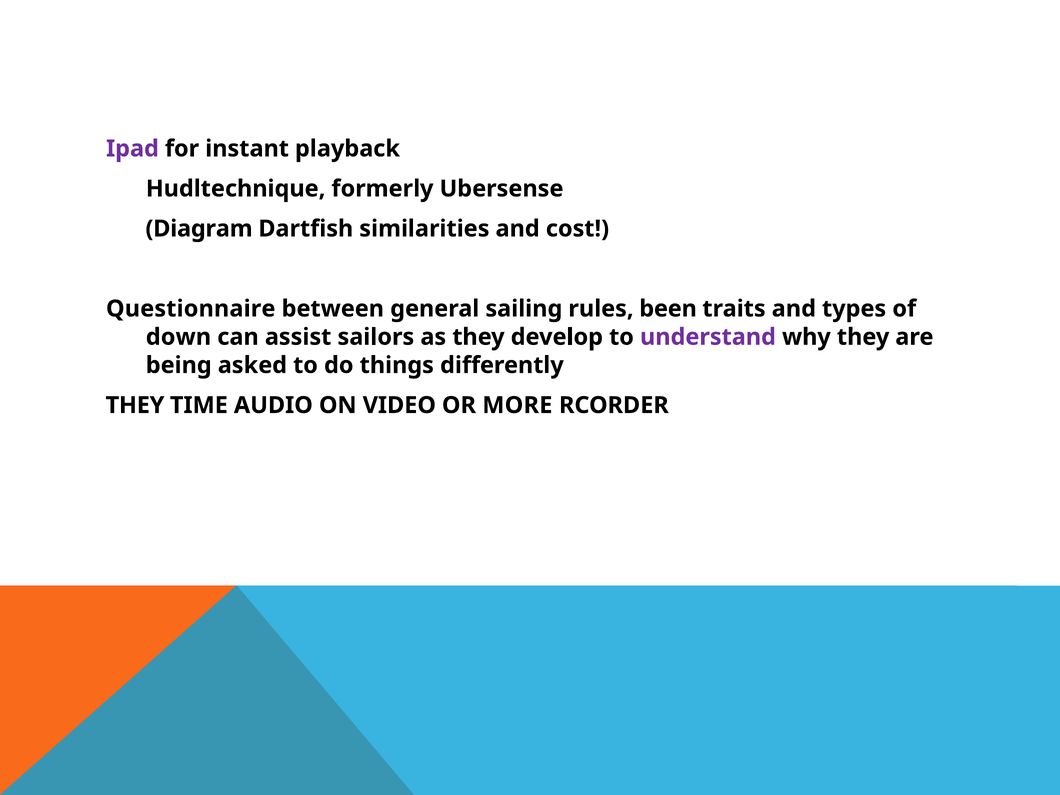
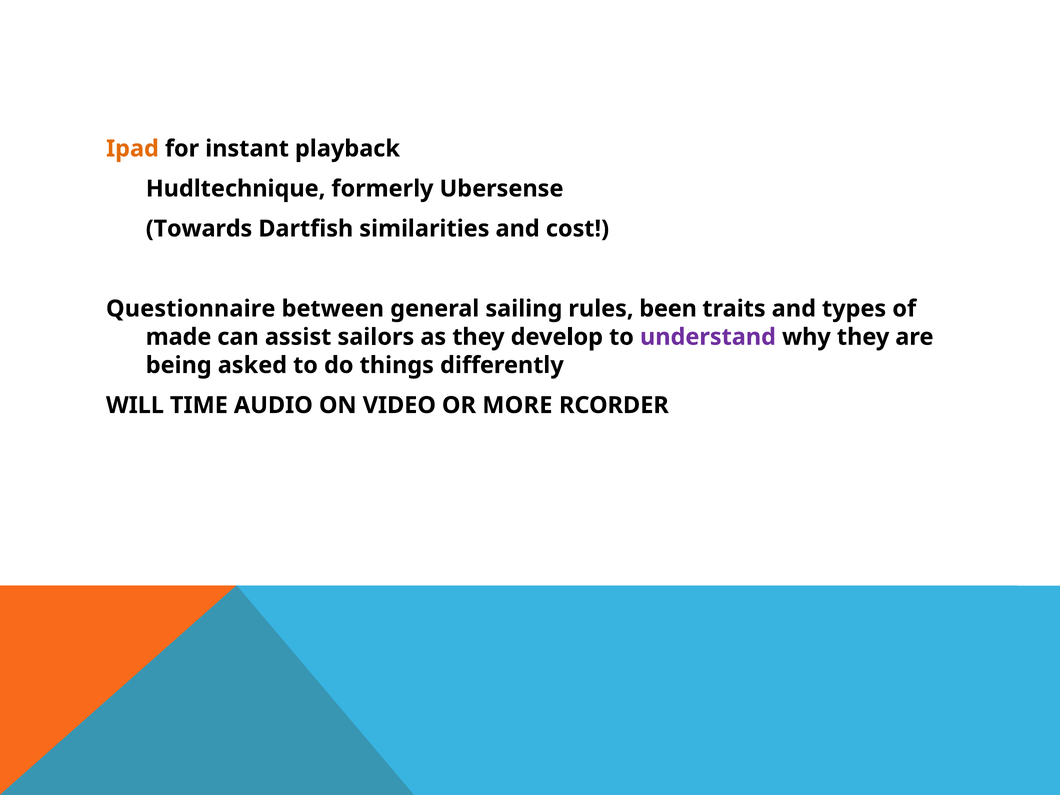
Ipad colour: purple -> orange (132, 149)
Diagram: Diagram -> Towards (199, 229)
down: down -> made (179, 337)
THEY: THEY -> WILL (135, 405)
